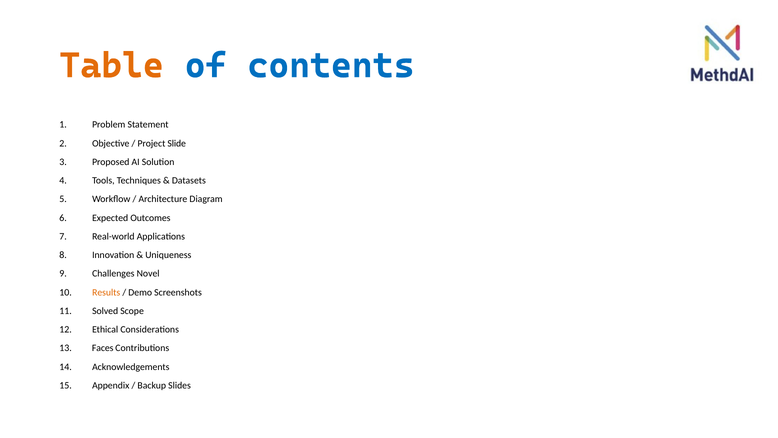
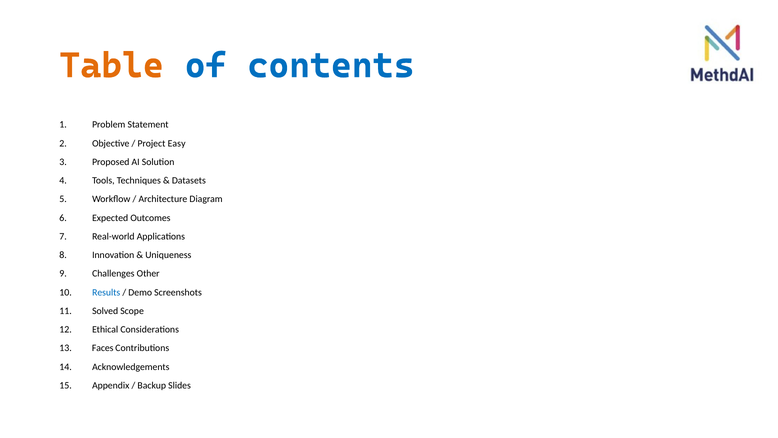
Slide: Slide -> Easy (177, 143)
Novel: Novel -> Other (148, 273)
Results colour: orange -> blue (106, 292)
